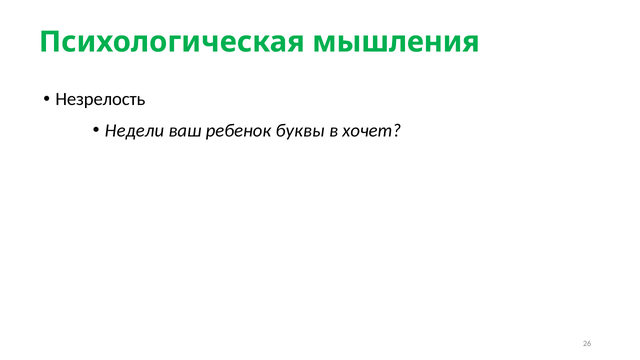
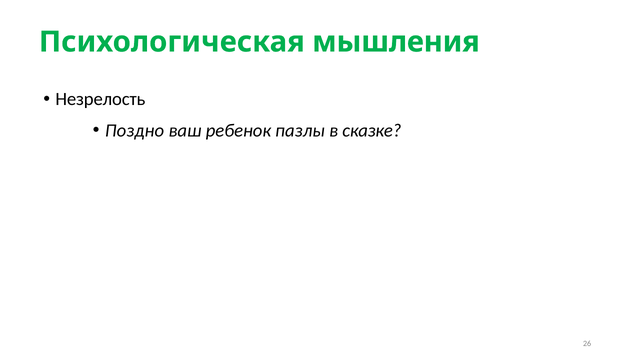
Недели: Недели -> Поздно (135, 131)
буквы: буквы -> пазлы (300, 131)
хочет: хочет -> сказке (372, 131)
